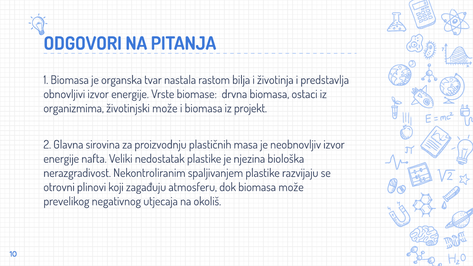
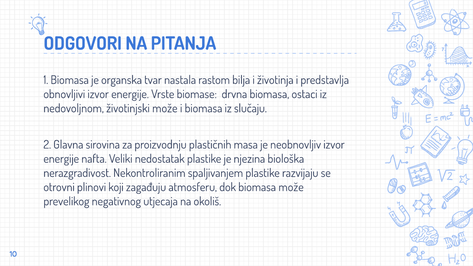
organizmima: organizmima -> nedovoljnom (74, 108)
projekt: projekt -> slučaju (250, 108)
